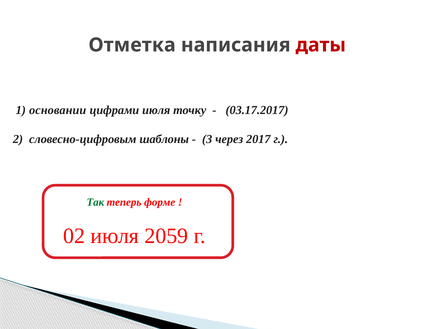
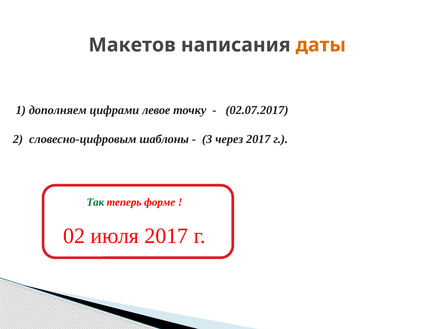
Отметка: Отметка -> Макетов (132, 45)
даты colour: red -> orange (321, 45)
основании: основании -> дополняем (58, 110)
цифрами июля: июля -> левое (156, 110)
03.17.2017: 03.17.2017 -> 02.07.2017 (257, 110)
июля 2059: 2059 -> 2017 (166, 236)
